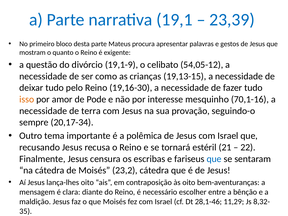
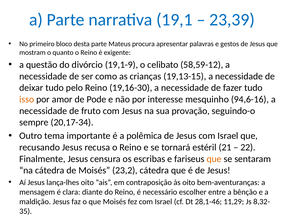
54,05-12: 54,05-12 -> 58,59-12 (202, 65)
70,1-16: 70,1-16 -> 94,6-16 (250, 99)
terra: terra -> fruto (91, 111)
que colour: blue -> orange (214, 159)
